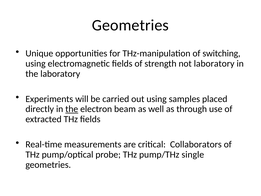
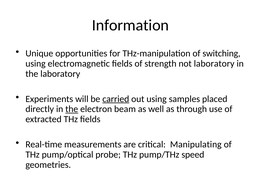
Geometries: Geometries -> Information (130, 25)
carried underline: none -> present (116, 99)
Collaborators: Collaborators -> Manipulating (196, 144)
single: single -> speed (193, 154)
